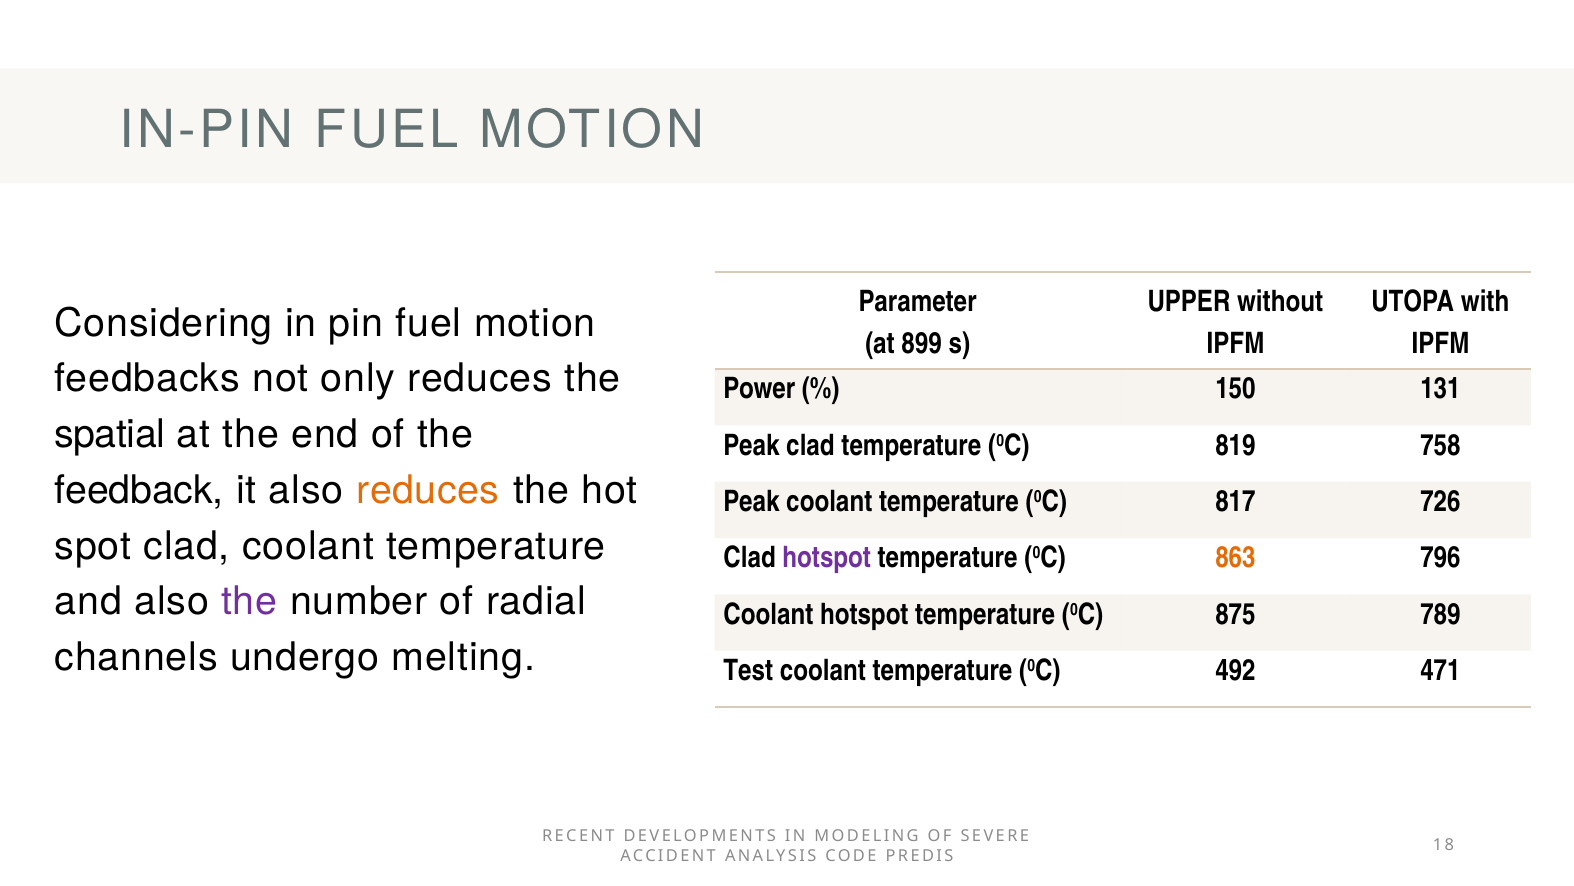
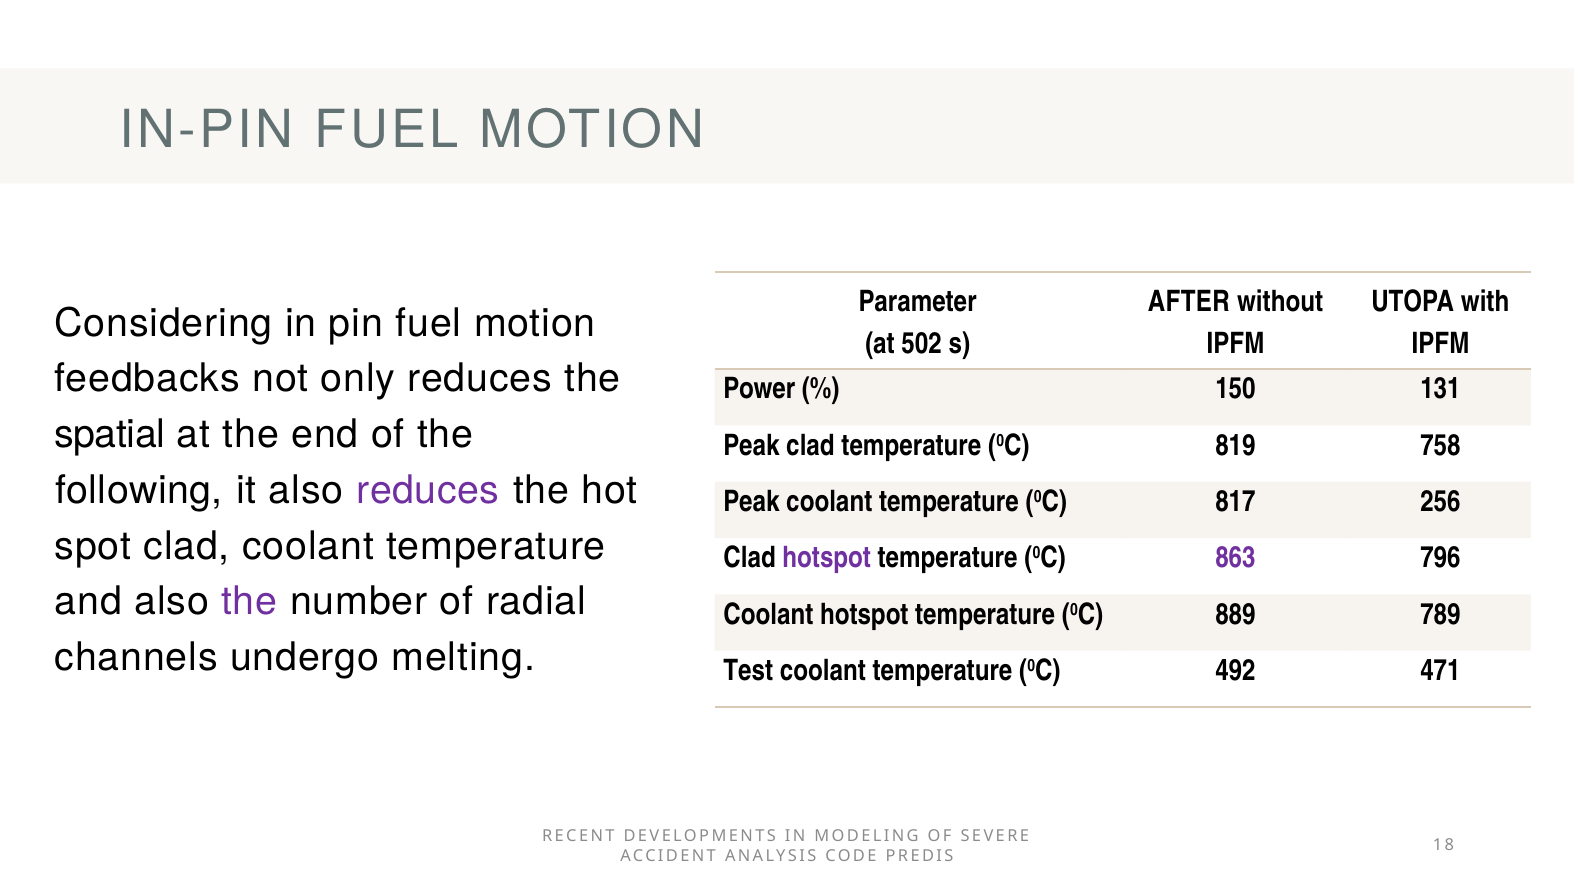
UPPER: UPPER -> AFTER (1189, 301)
899: 899 -> 502 (922, 343)
feedback: feedback -> following (139, 490)
reduces colour: orange -> purple (428, 490)
726: 726 -> 256 (1440, 501)
863 colour: orange -> purple (1235, 558)
875: 875 -> 889 (1235, 614)
